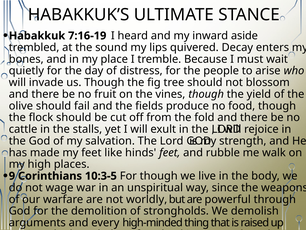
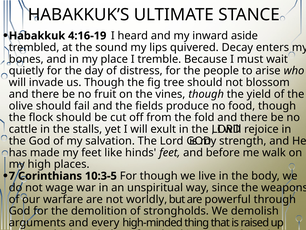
7:16-19: 7:16-19 -> 4:16-19 (87, 36)
rubble: rubble -> before (223, 152)
9: 9 -> 7 (12, 176)
